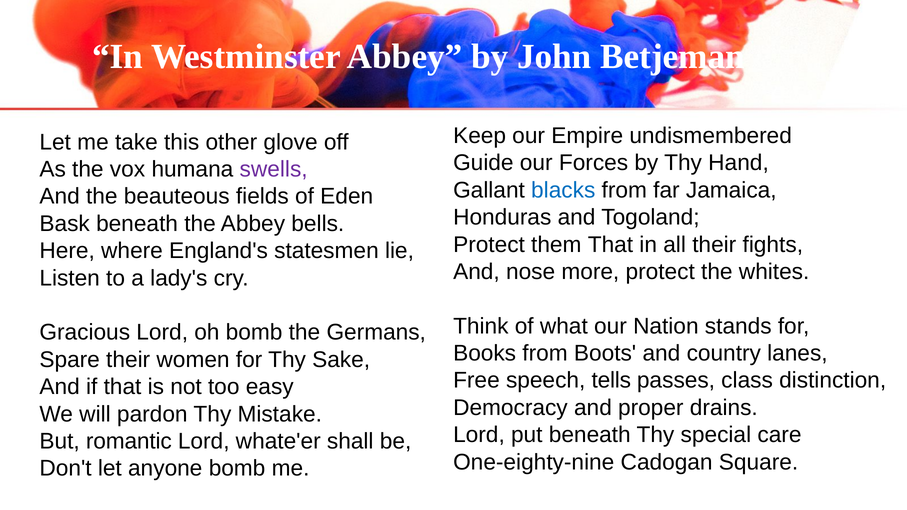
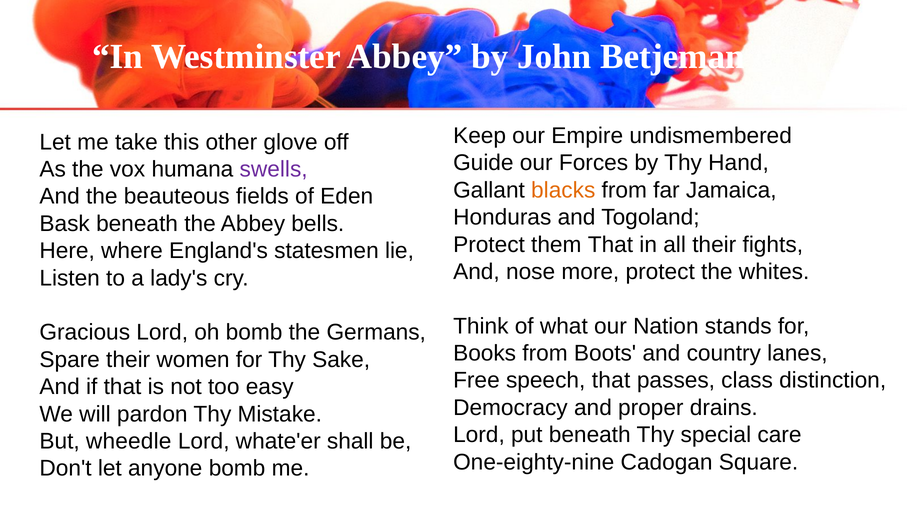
blacks colour: blue -> orange (563, 190)
speech tells: tells -> that (611, 381)
romantic: romantic -> wheedle (129, 441)
